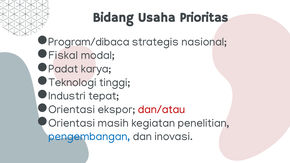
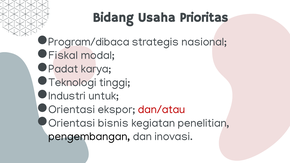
tepat: tepat -> untuk (104, 96)
masih: masih -> bisnis (113, 123)
pengembangan colour: blue -> black (89, 137)
